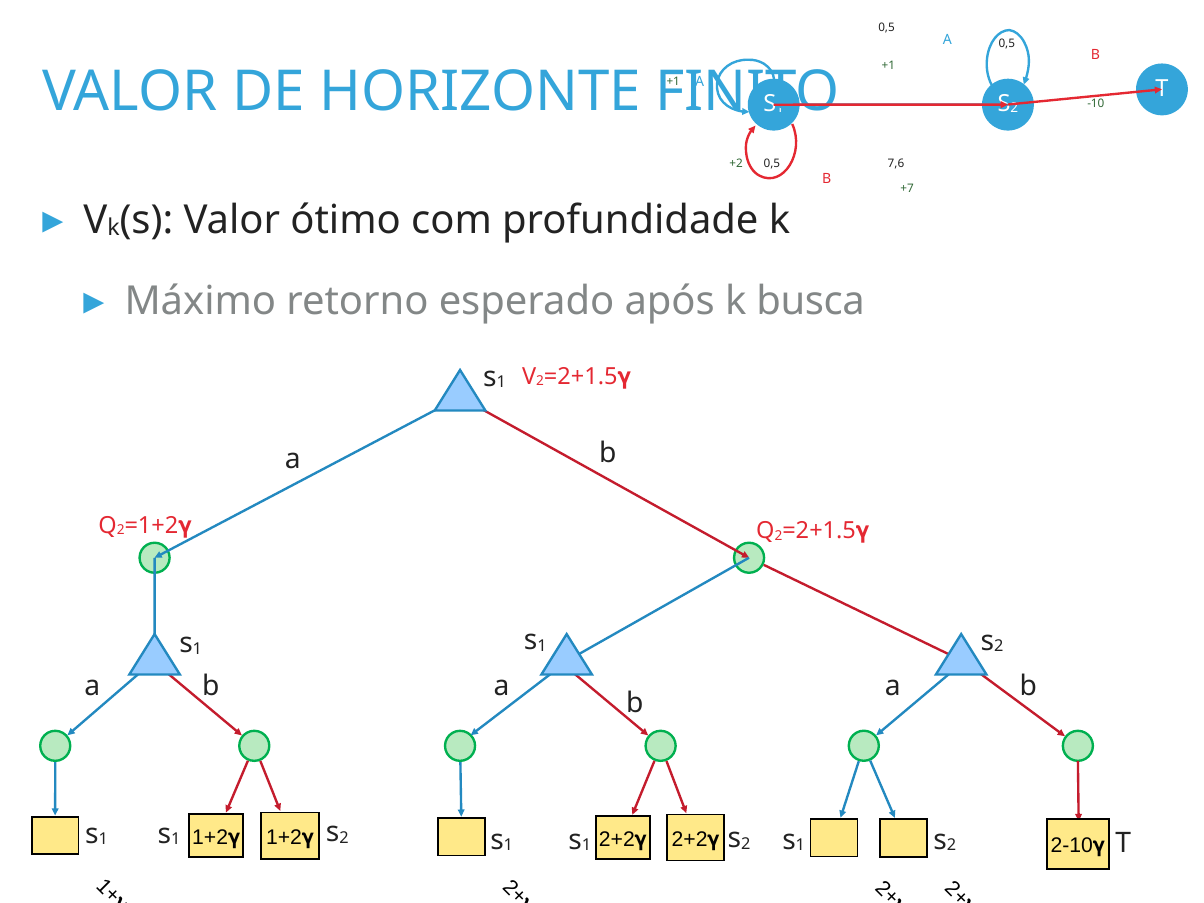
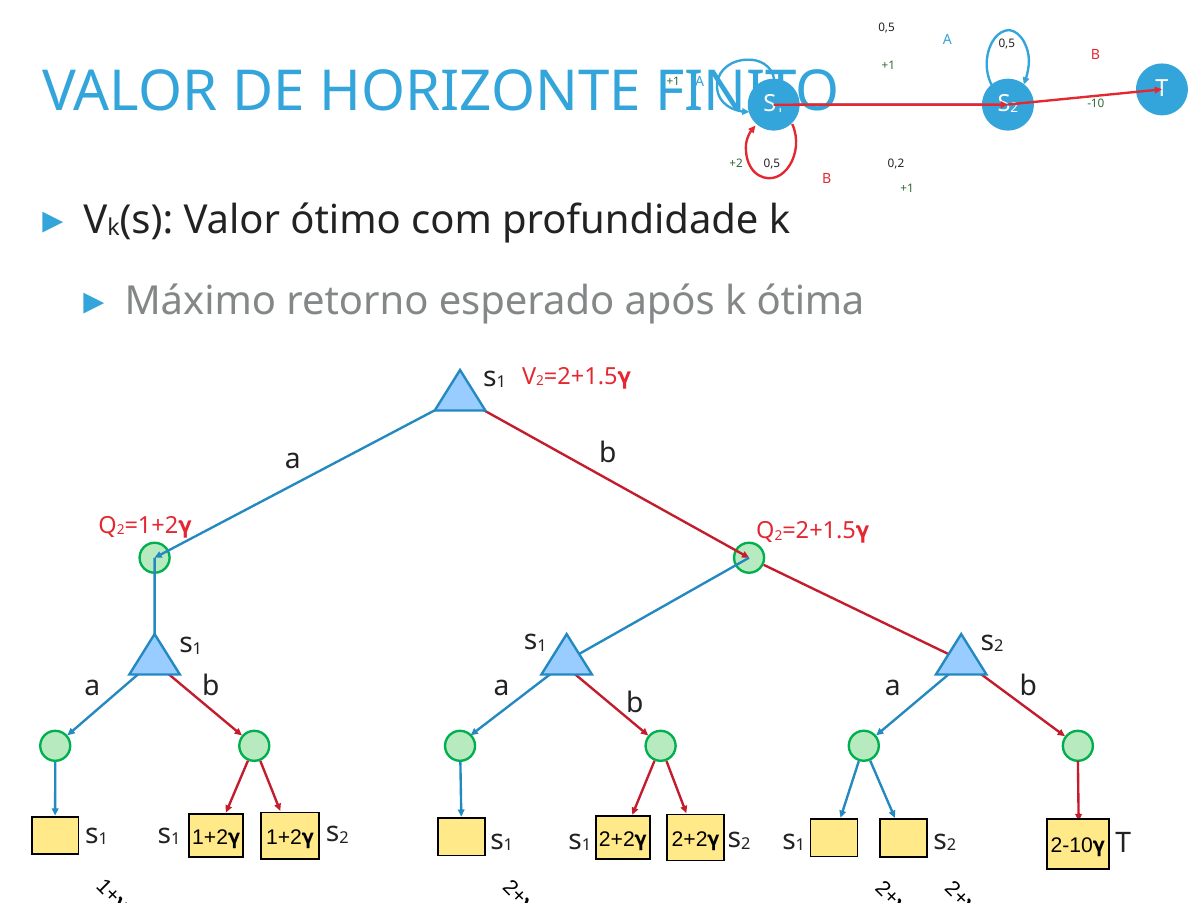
7,6: 7,6 -> 0,2 (896, 164)
+7: +7 -> +1 (907, 189)
busca: busca -> ótima (811, 301)
